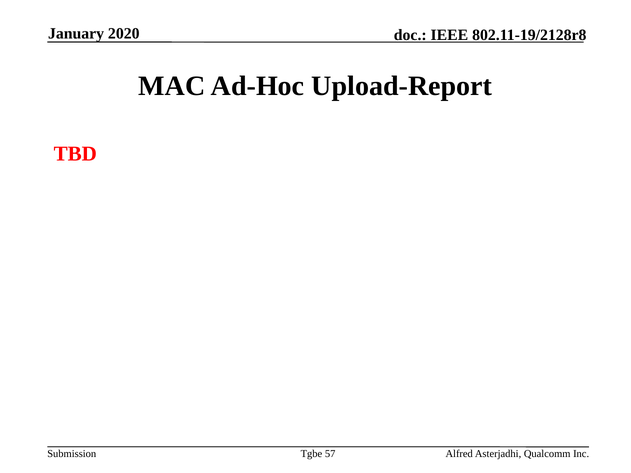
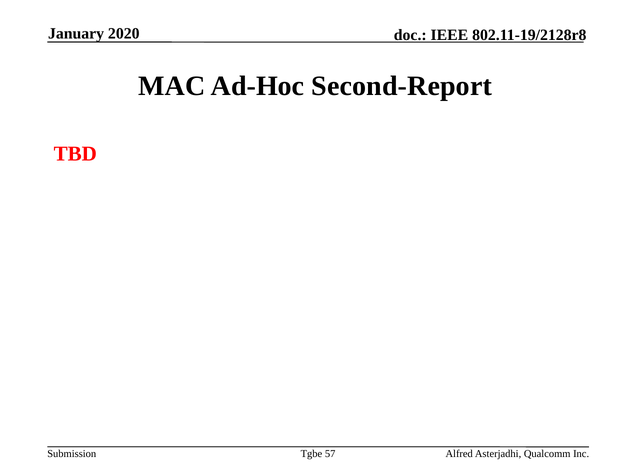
Upload-Report: Upload-Report -> Second-Report (402, 86)
